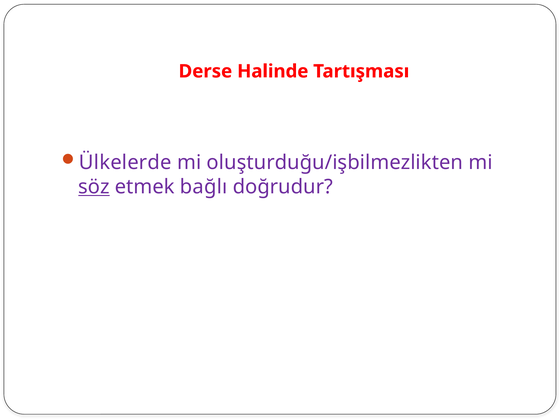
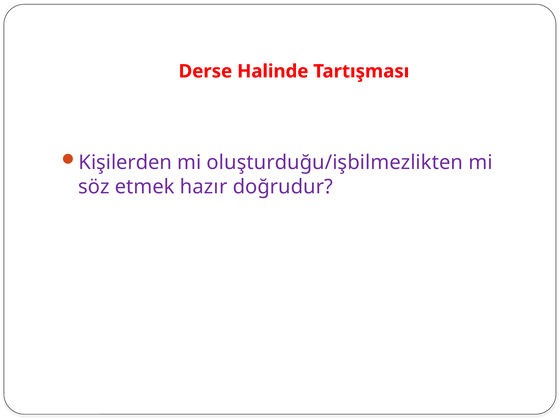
Ülkelerde: Ülkelerde -> Kişilerden (125, 163)
söz underline: present -> none (94, 187)
bağlı: bağlı -> hazır (204, 187)
